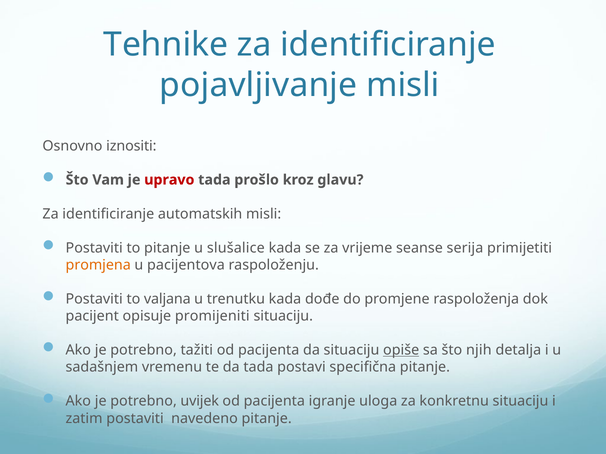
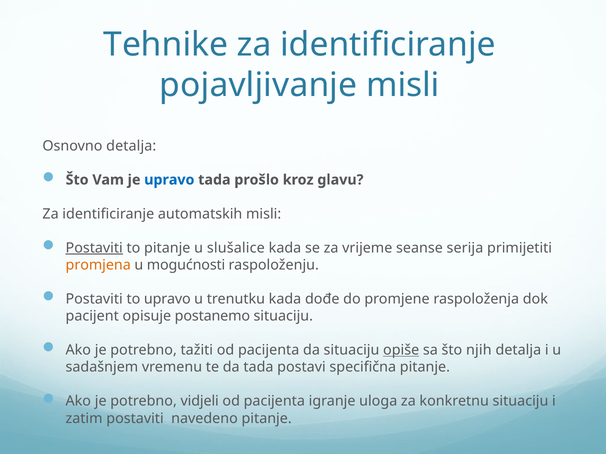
Osnovno iznositi: iznositi -> detalja (131, 146)
upravo colour: red -> blue (169, 180)
Postaviti underline: none -> present (94, 248)
pacijentova: pacijentova -> mogućnosti (186, 265)
to valjana: valjana -> upravo (167, 299)
promijeniti: promijeniti -> postanemo (212, 316)
uvijek: uvijek -> vidjeli (200, 402)
